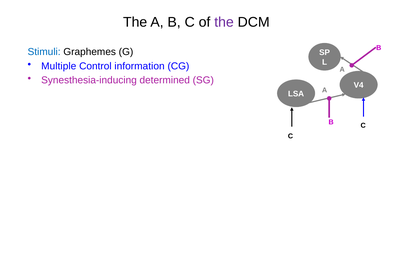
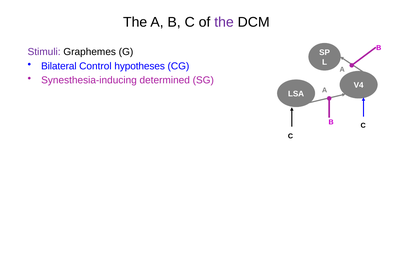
Stimuli colour: blue -> purple (44, 52)
Multiple: Multiple -> Bilateral (59, 66)
information: information -> hypotheses (140, 66)
